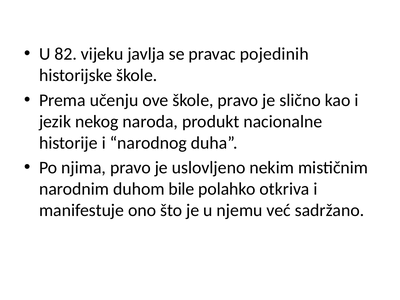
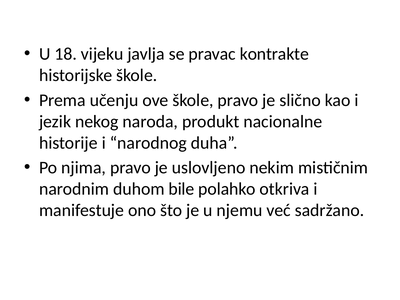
82: 82 -> 18 (66, 54)
pojedinih: pojedinih -> kontrakte (274, 54)
